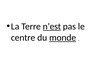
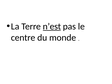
monde underline: present -> none (63, 38)
